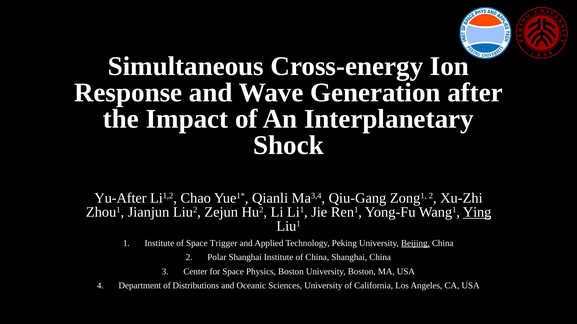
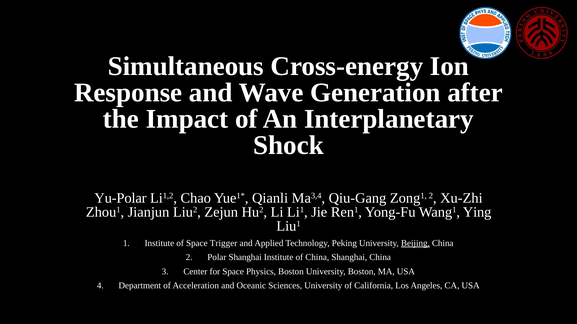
Yu-After: Yu-After -> Yu-Polar (120, 199)
Ying underline: present -> none (477, 213)
Distributions: Distributions -> Acceleration (196, 286)
